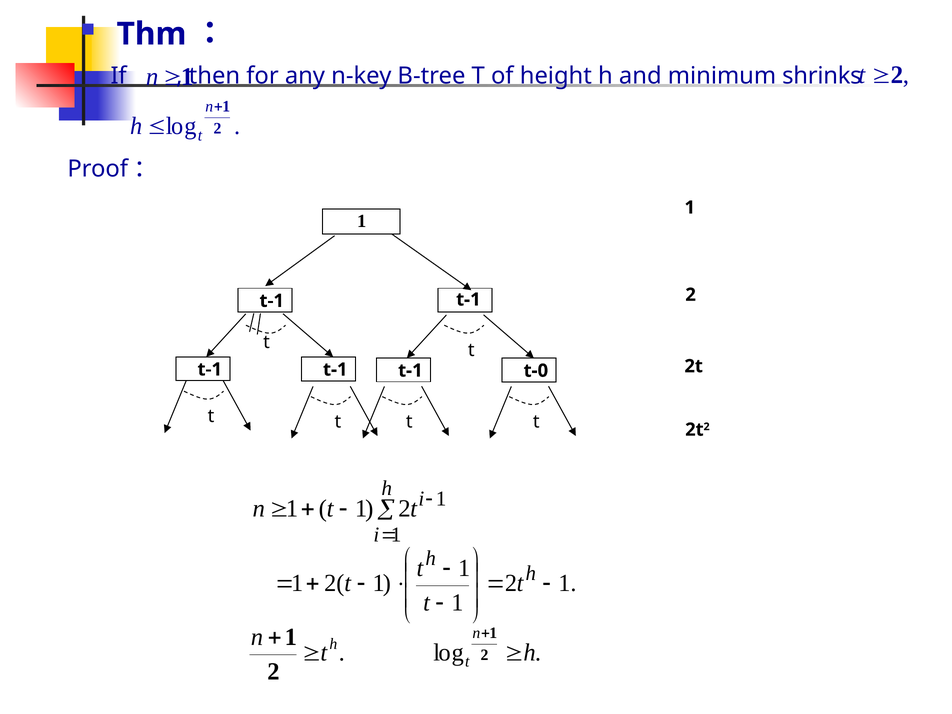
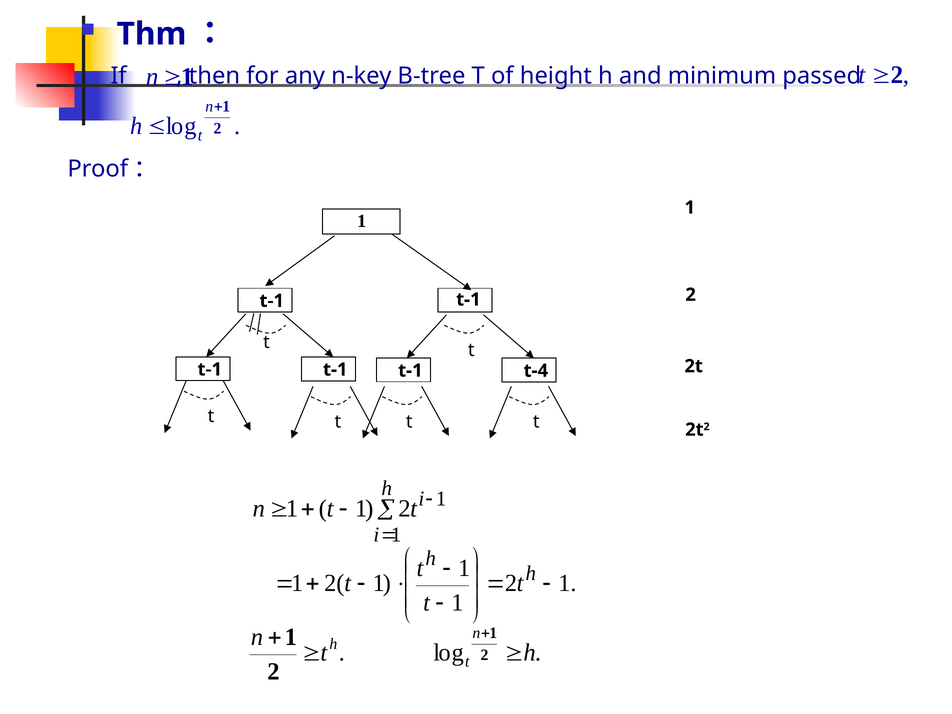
shrinks: shrinks -> passed (822, 76)
t-0: t-0 -> t-4 (536, 371)
